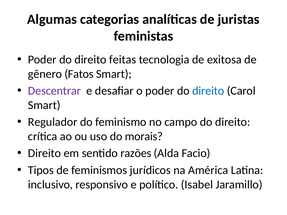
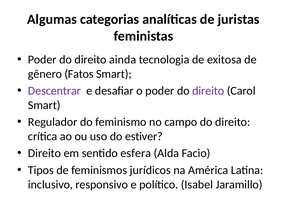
feitas: feitas -> ainda (123, 60)
direito colour: blue -> purple (208, 91)
morais: morais -> estiver (144, 137)
razões: razões -> esfera (136, 153)
